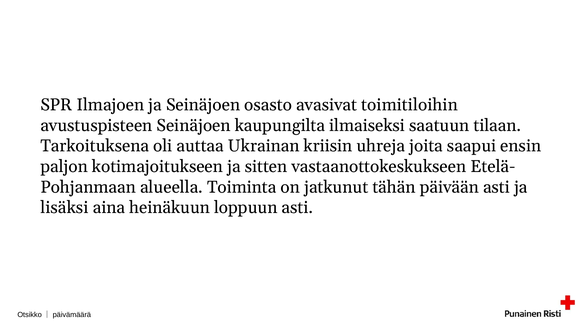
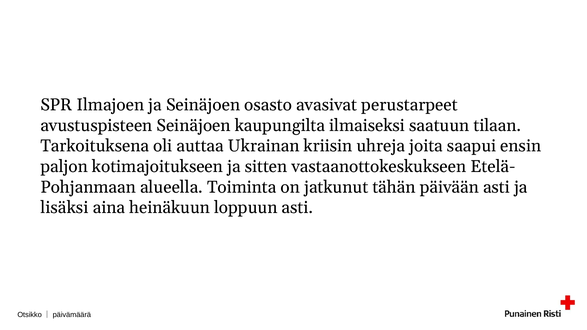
toimitiloihin: toimitiloihin -> perustarpeet (410, 105)
